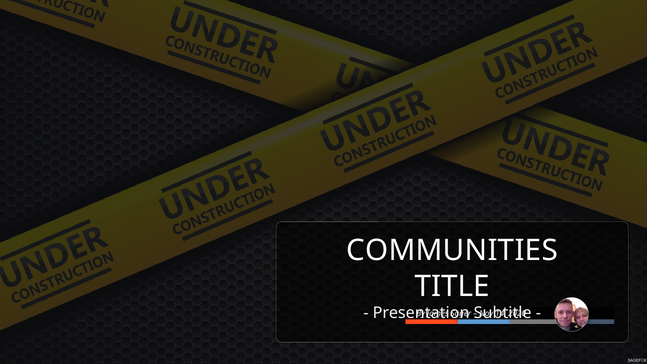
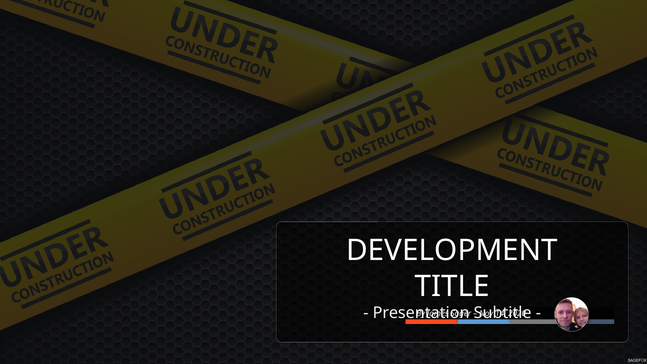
COMMUNITIES: COMMUNITIES -> DEVELOPMENT (452, 251)
